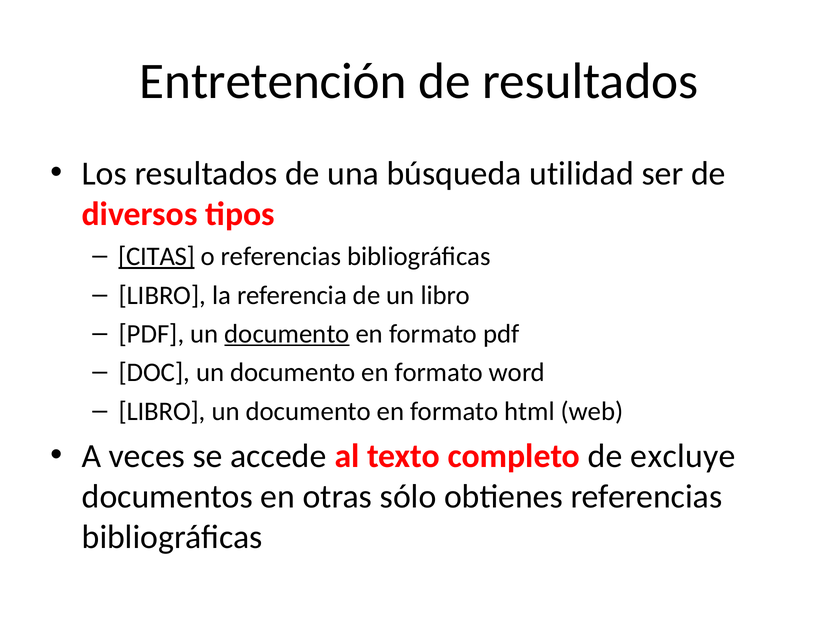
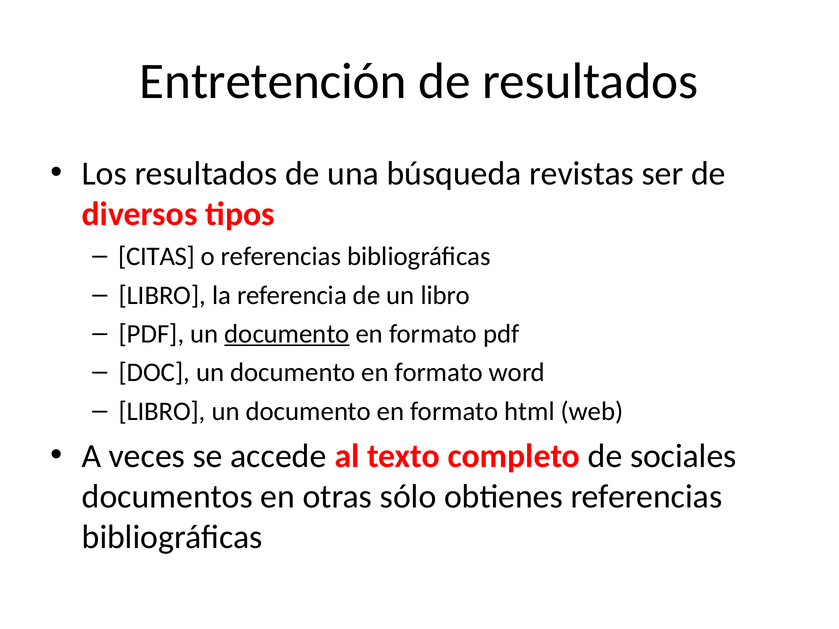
utilidad: utilidad -> revistas (582, 174)
CITAS underline: present -> none (157, 257)
excluye: excluye -> sociales (683, 456)
